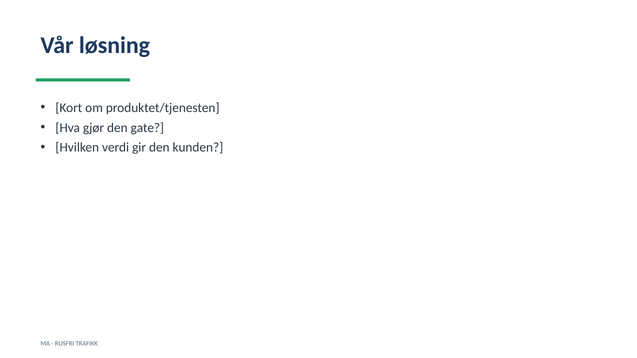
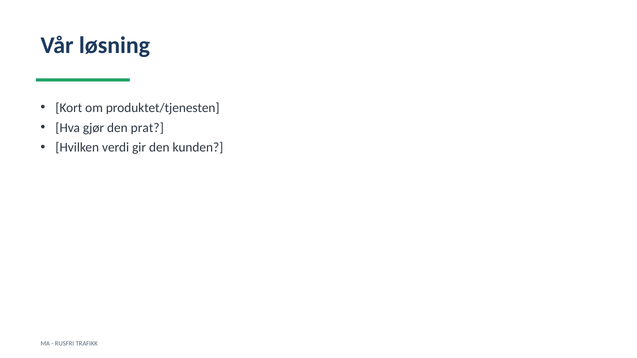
gate: gate -> prat (147, 128)
